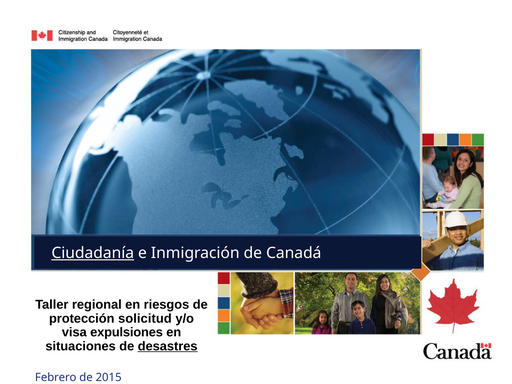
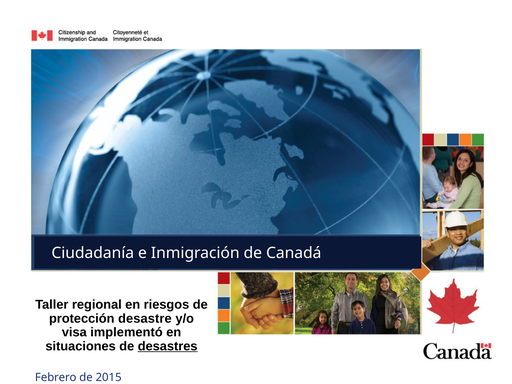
Ciudadanía underline: present -> none (93, 253)
solicitud: solicitud -> desastre (145, 319)
expulsiones: expulsiones -> implementó (126, 332)
